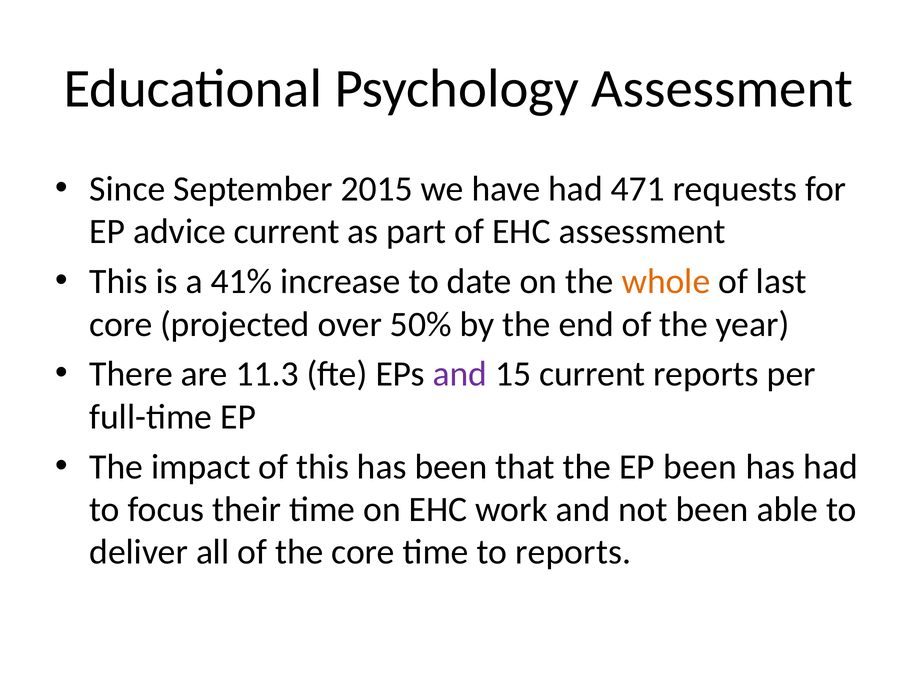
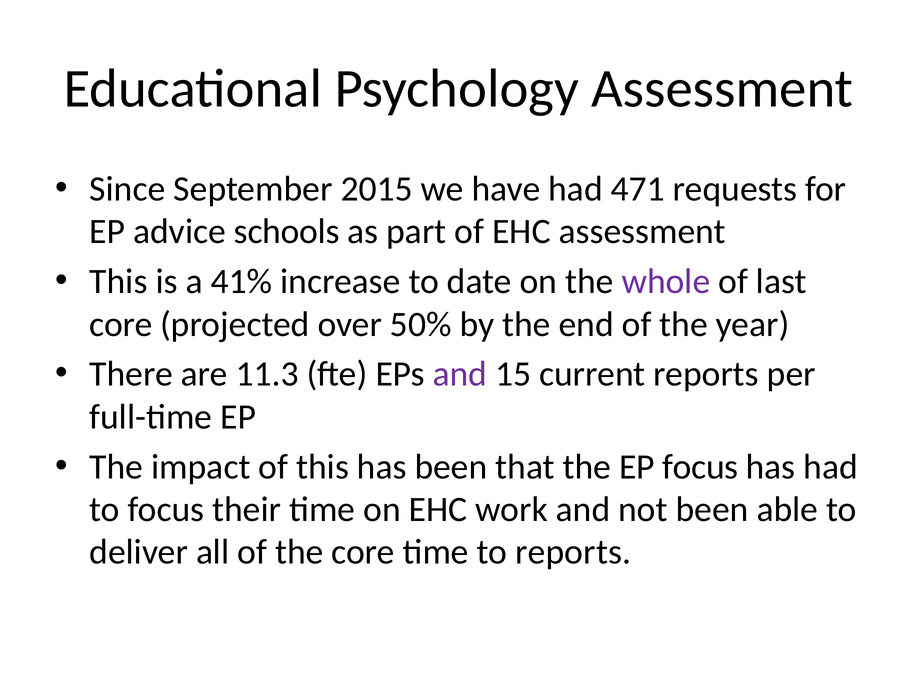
advice current: current -> schools (287, 232)
whole colour: orange -> purple (666, 281)
EP been: been -> focus (700, 467)
